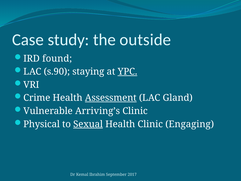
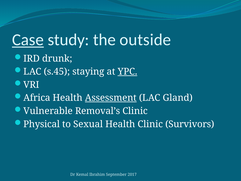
Case underline: none -> present (28, 40)
found: found -> drunk (57, 58)
s.90: s.90 -> s.45 (57, 72)
Crime: Crime -> Africa (37, 98)
Arriving’s: Arriving’s -> Removal’s (98, 111)
Sexual underline: present -> none (88, 124)
Engaging: Engaging -> Survivors (190, 124)
